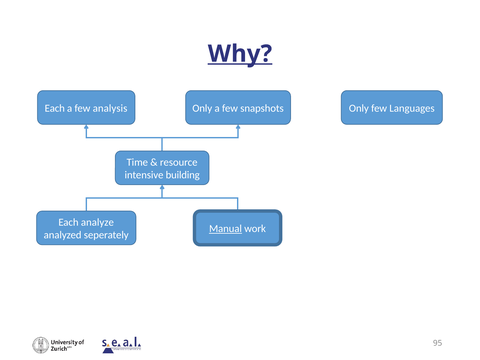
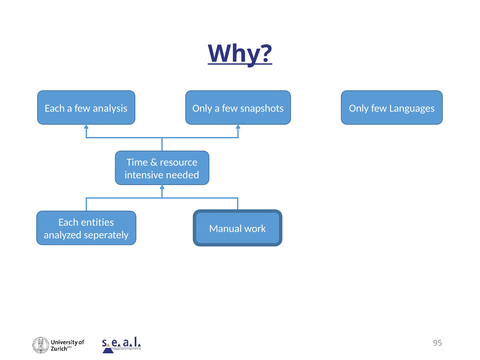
building: building -> needed (183, 175)
analyze: analyze -> entities (97, 222)
Manual underline: present -> none (225, 229)
